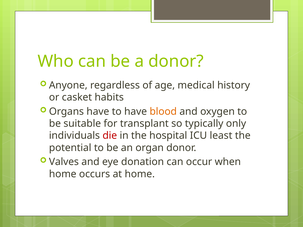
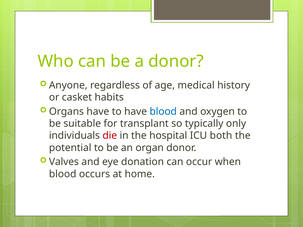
blood colour: orange -> blue (163, 112)
least: least -> both (221, 136)
home: home -> blood (63, 174)
